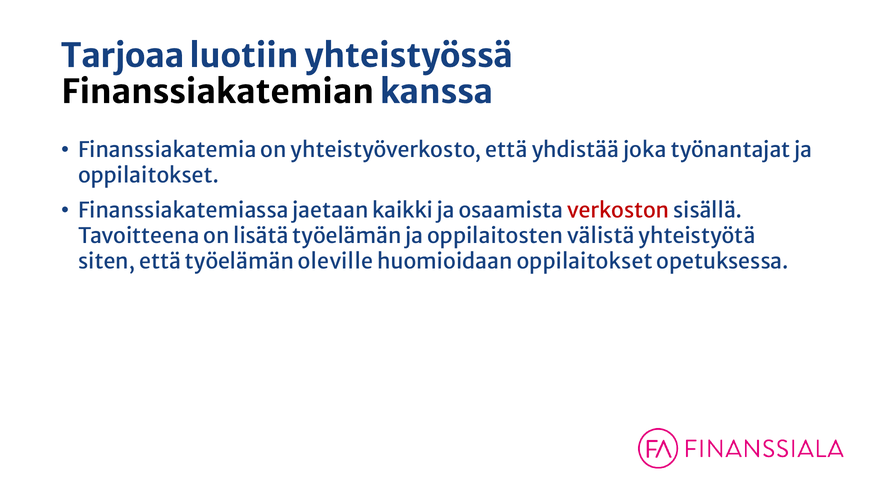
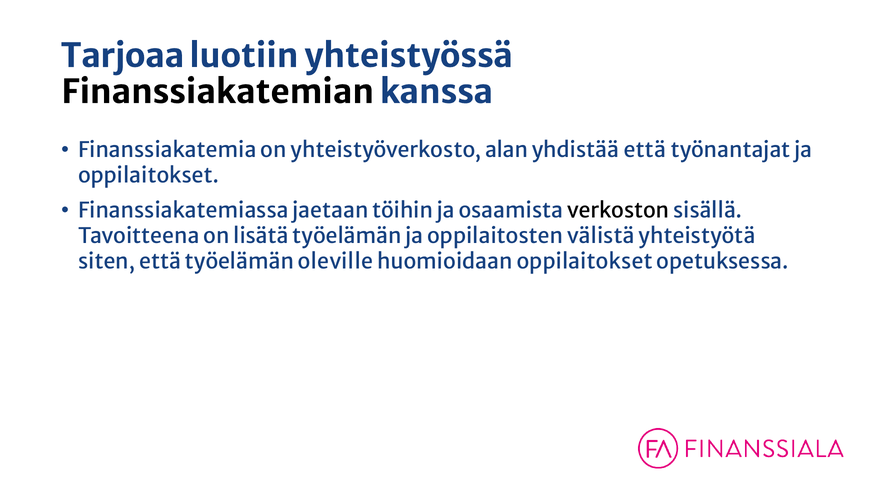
yhteistyöverkosto että: että -> alan (507, 150)
yhdistää joka: joka -> että (645, 150)
kaikki: kaikki -> töihin (403, 210)
verkoston colour: red -> black (618, 210)
